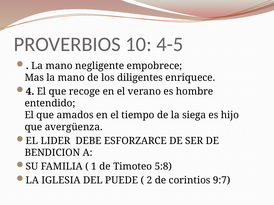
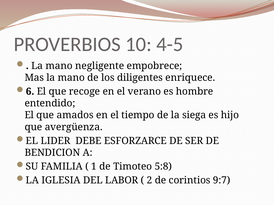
4: 4 -> 6 (30, 92)
PUEDE: PUEDE -> LABOR (122, 181)
